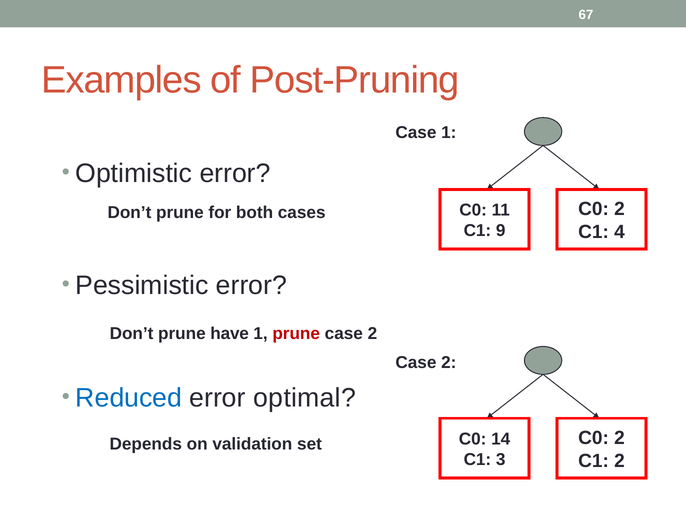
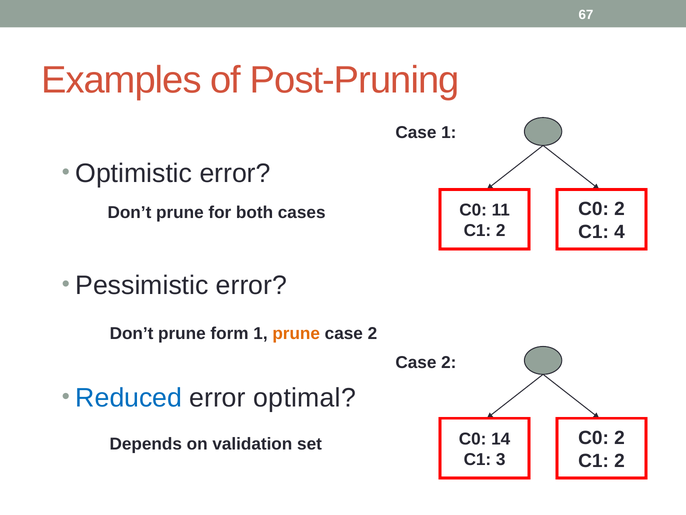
9: 9 -> 2 (501, 230)
have: have -> form (230, 333)
prune colour: red -> orange (296, 333)
